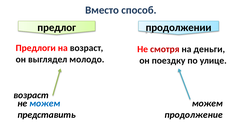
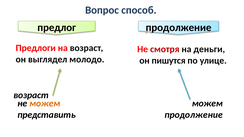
Вместо: Вместо -> Вопрос (102, 10)
предлог продолжении: продолжении -> продолжение (179, 28)
поездку: поездку -> пишутся (169, 61)
можем colour: blue -> orange (45, 104)
